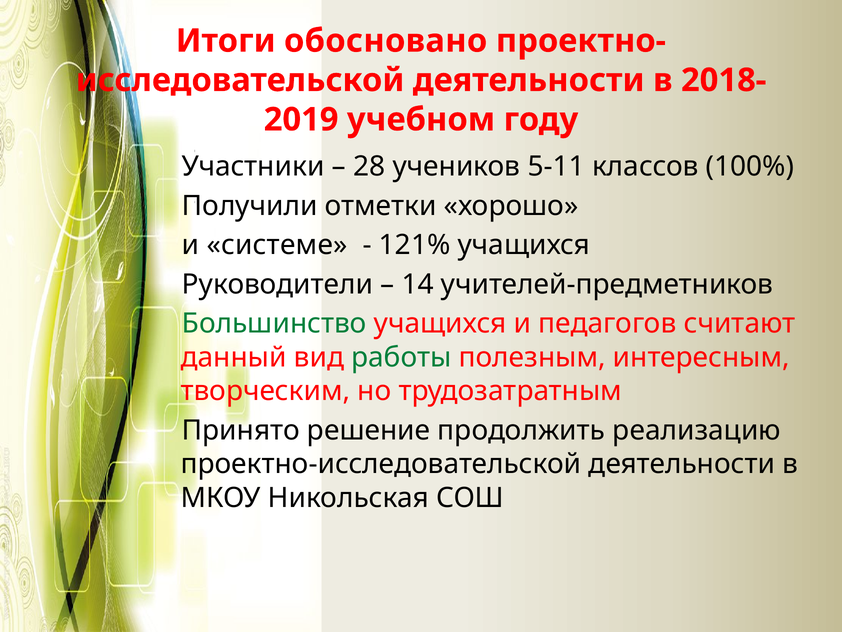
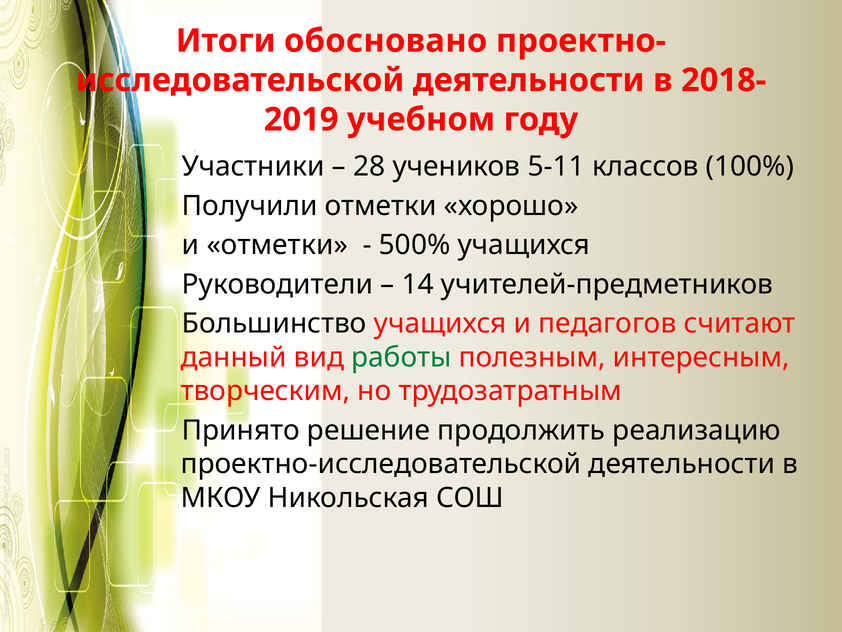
и системе: системе -> отметки (277, 245)
121%: 121% -> 500% (415, 245)
Большинство colour: green -> black (274, 323)
